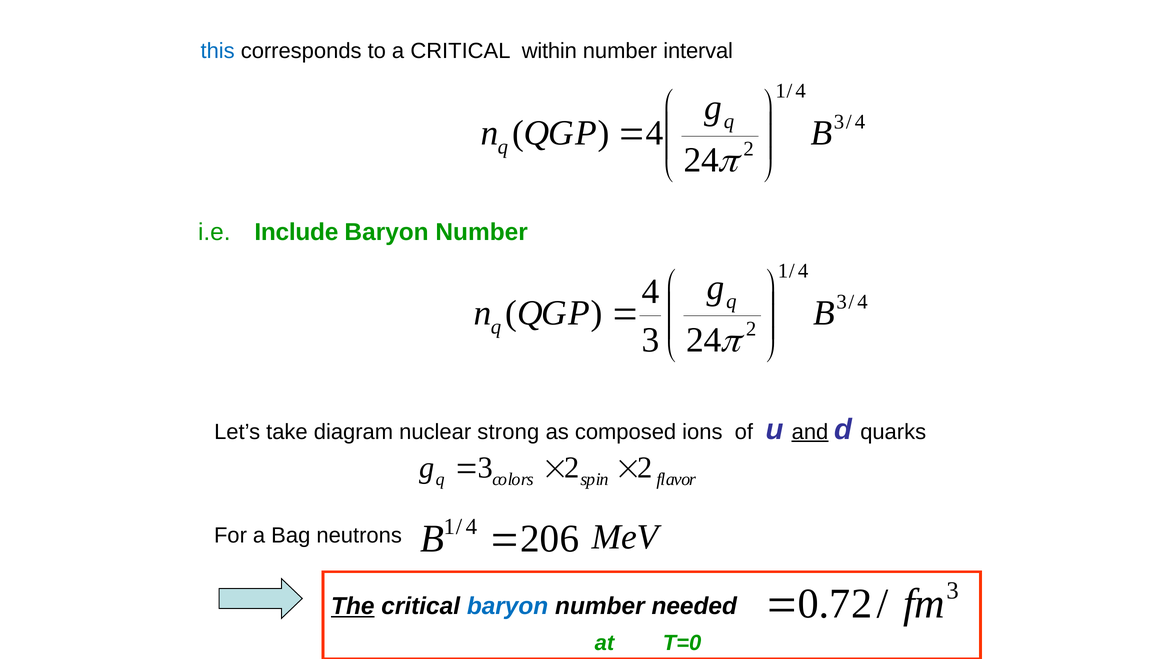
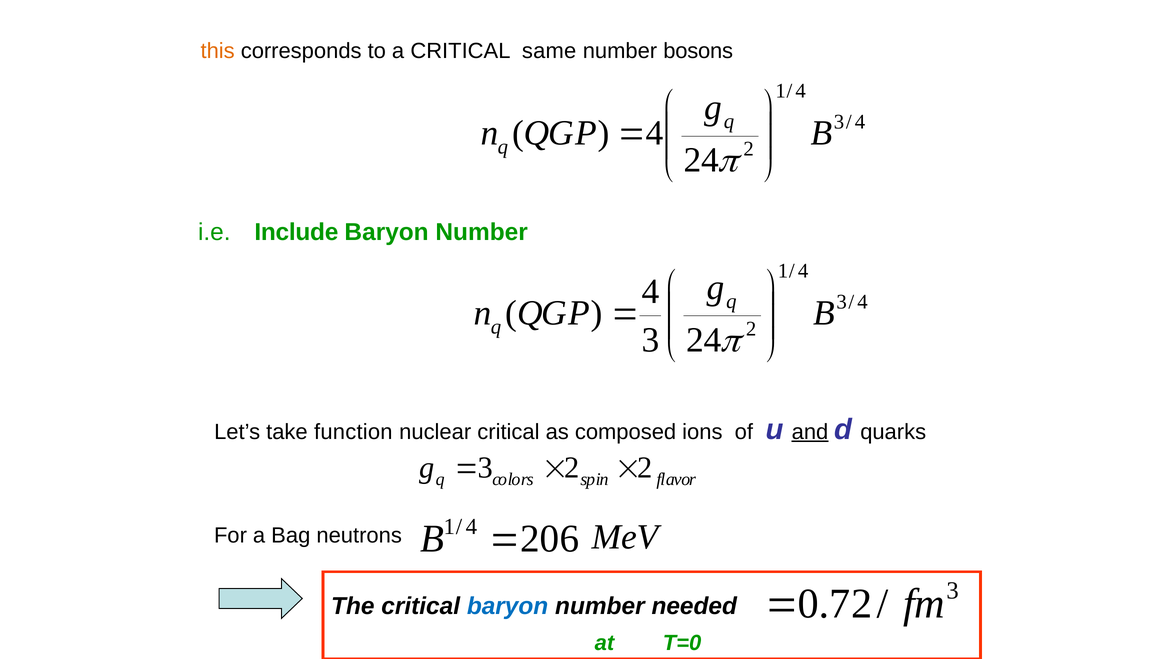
this colour: blue -> orange (218, 51)
within: within -> same (549, 51)
interval: interval -> bosons (698, 51)
diagram: diagram -> function (353, 432)
nuclear strong: strong -> critical (508, 432)
The underline: present -> none (353, 606)
